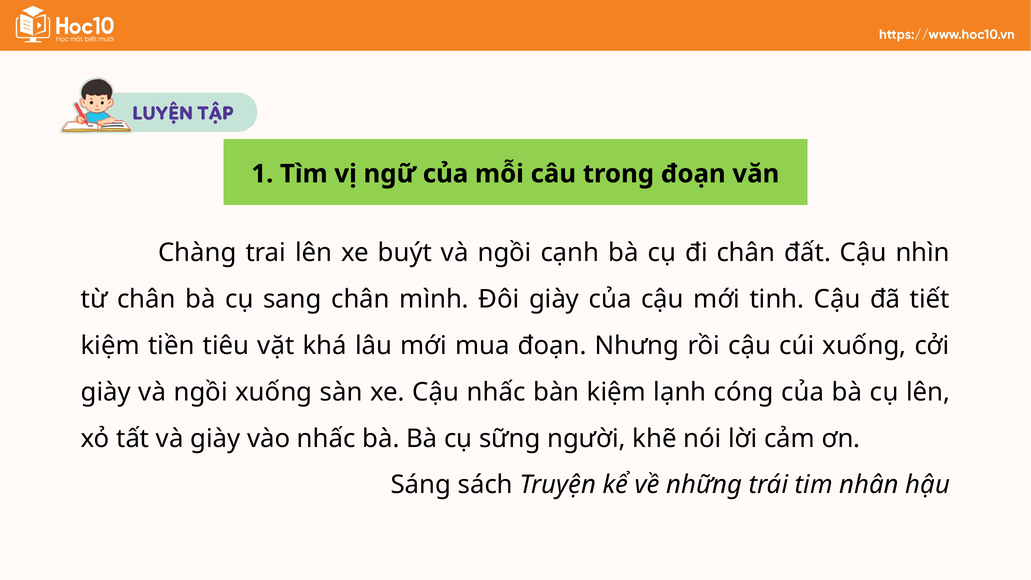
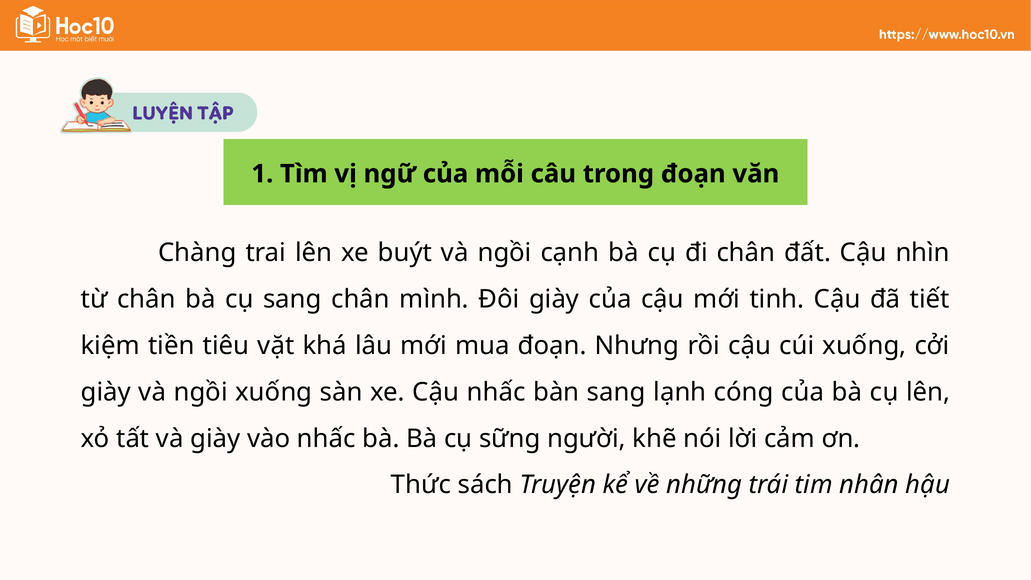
bàn kiệm: kiệm -> sang (616, 392)
Sáng: Sáng -> Thức (421, 485)
